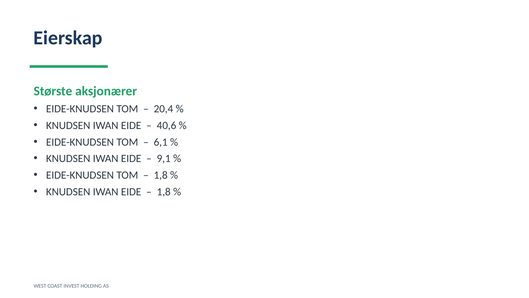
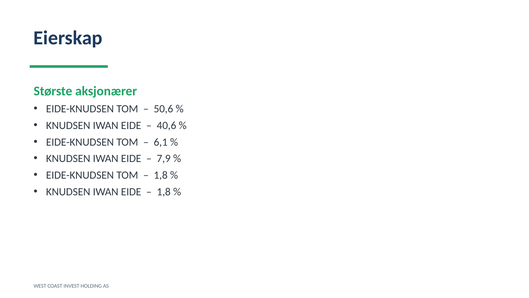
20,4: 20,4 -> 50,6 (163, 109)
9,1: 9,1 -> 7,9 (164, 158)
